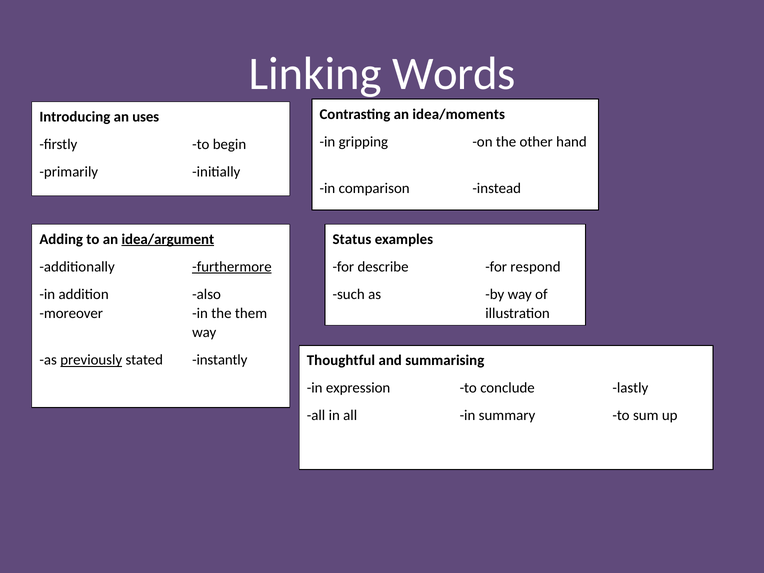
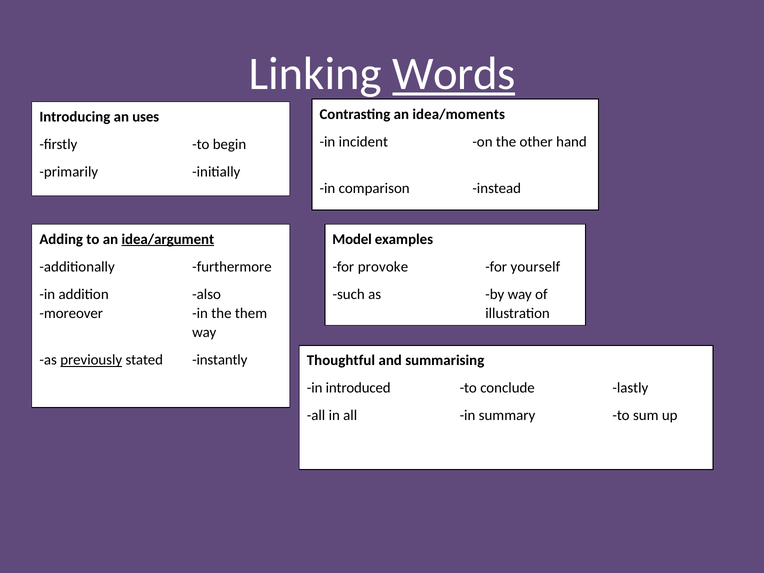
Words underline: none -> present (454, 74)
gripping: gripping -> incident (363, 142)
Status: Status -> Model (352, 239)
furthermore underline: present -> none (232, 267)
describe: describe -> provoke (383, 267)
respond: respond -> yourself (535, 267)
expression: expression -> introduced (358, 388)
